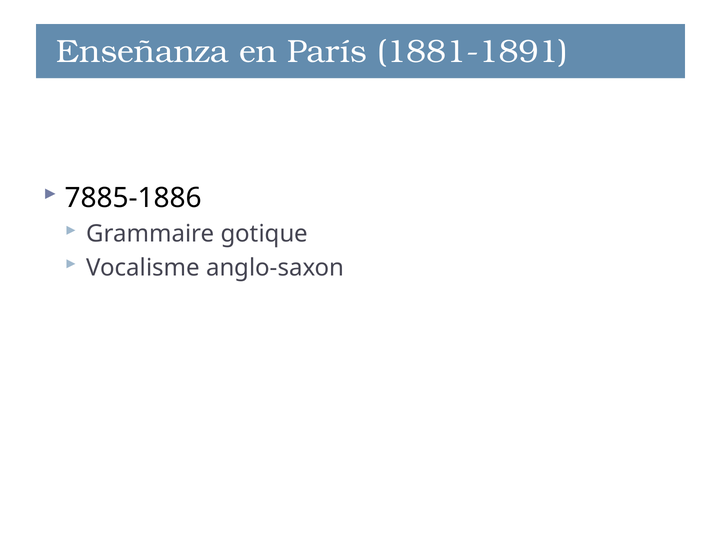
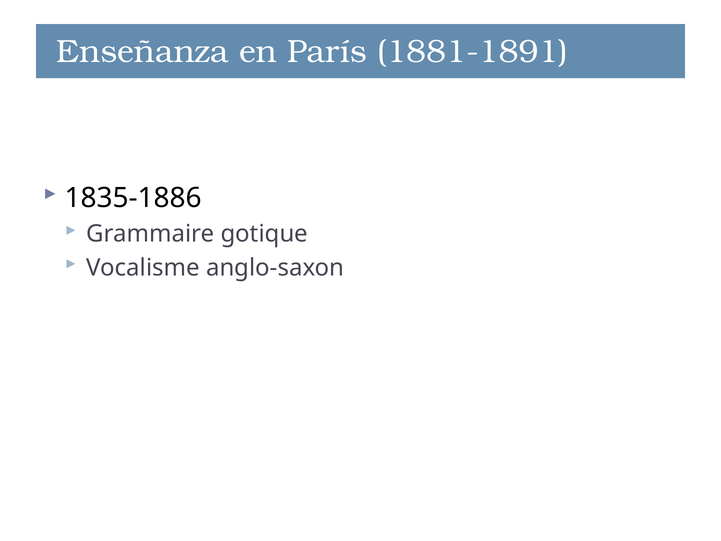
7885-1886: 7885-1886 -> 1835-1886 (133, 198)
